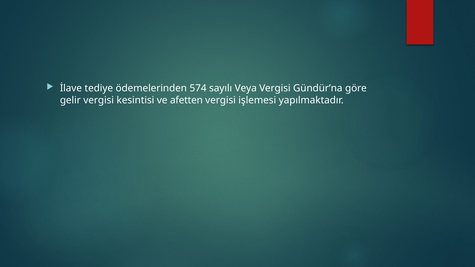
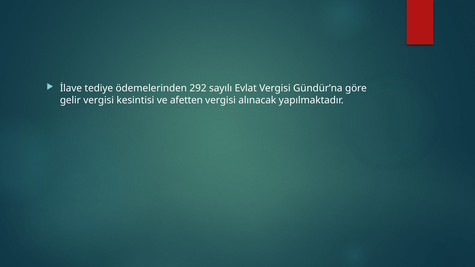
574: 574 -> 292 (198, 88)
Veya: Veya -> Evlat (246, 88)
işlemesi: işlemesi -> alınacak (257, 100)
